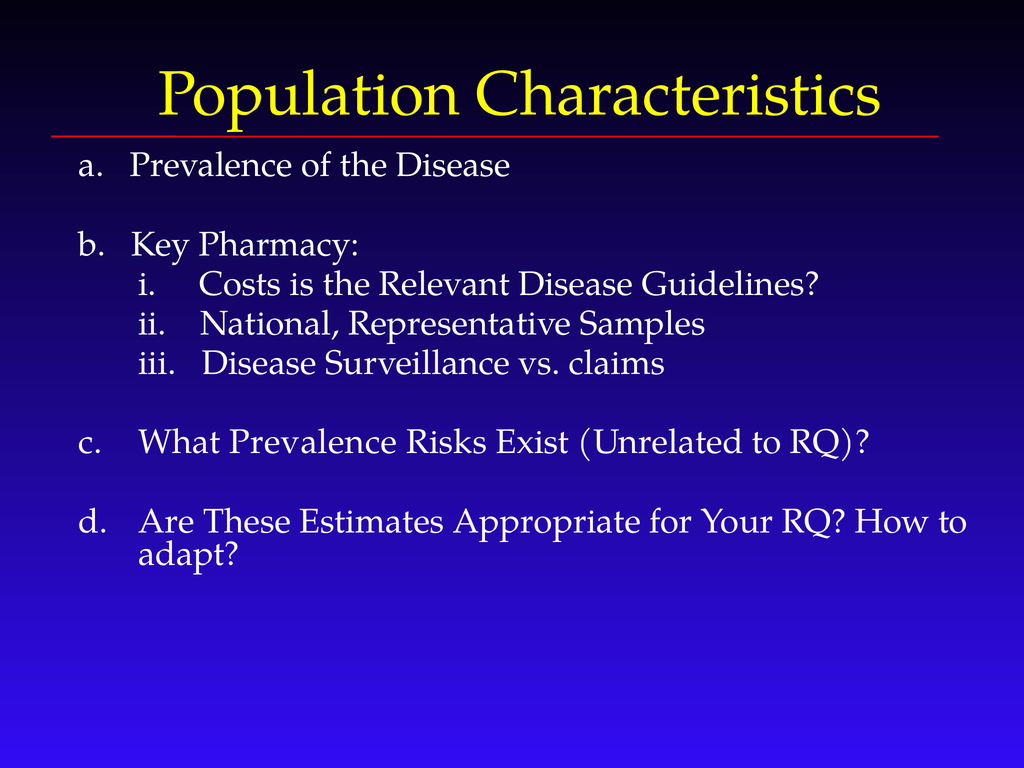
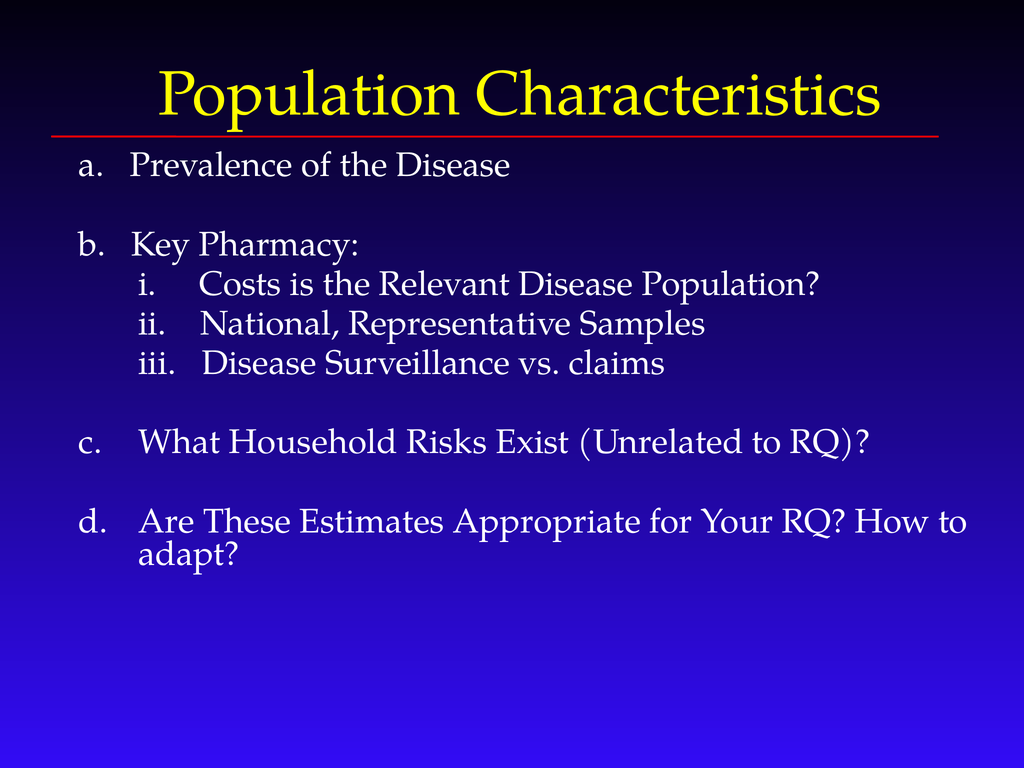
Disease Guidelines: Guidelines -> Population (731, 284)
What Prevalence: Prevalence -> Household (313, 442)
